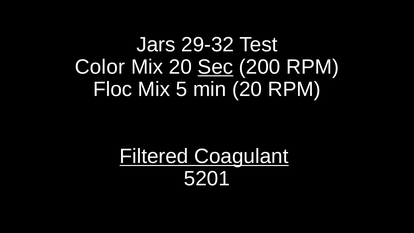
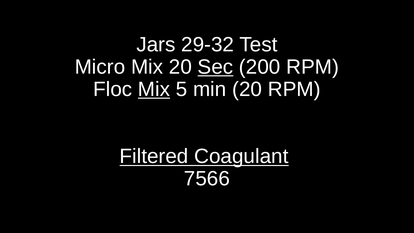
Color: Color -> Micro (100, 67)
Mix underline: none -> present (154, 89)
5201: 5201 -> 7566 (207, 179)
